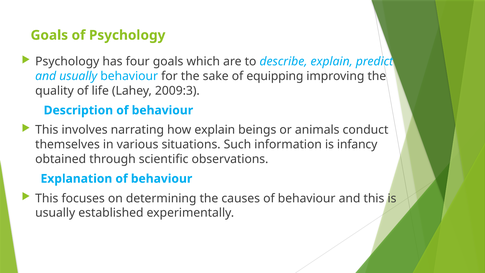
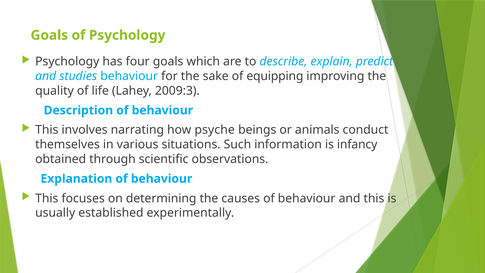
and usually: usually -> studies (78, 76)
how explain: explain -> psyche (215, 130)
